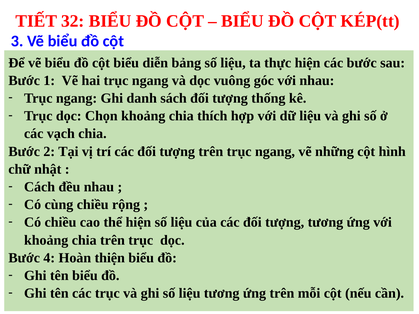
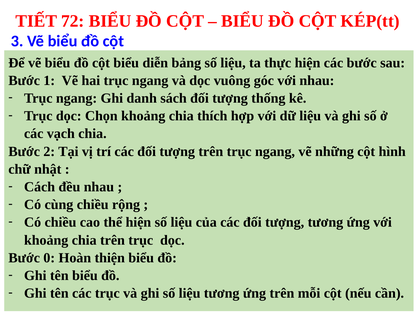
32: 32 -> 72 (73, 21)
4: 4 -> 0 (49, 258)
